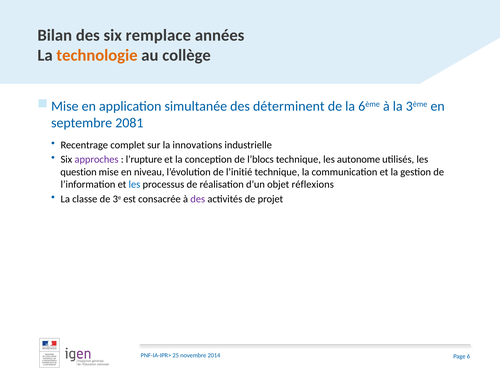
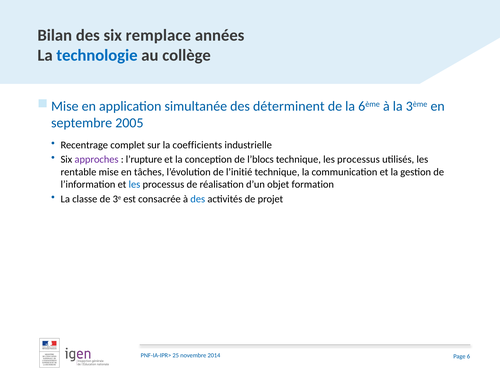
technologie colour: orange -> blue (97, 55)
2081: 2081 -> 2005 (129, 123)
innovations: innovations -> coefficients (197, 145)
technique les autonome: autonome -> processus (358, 160)
question: question -> rentable (78, 172)
niveau: niveau -> tâches (149, 172)
réflexions: réflexions -> formation (313, 185)
des colour: purple -> blue (198, 199)
